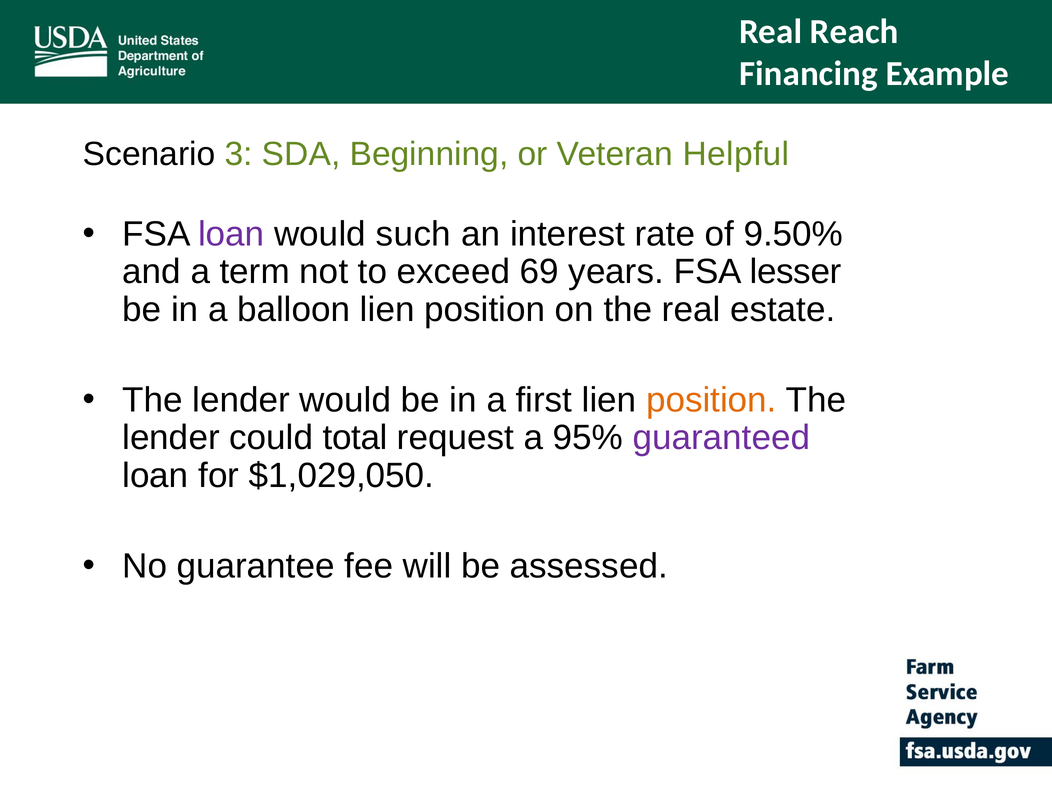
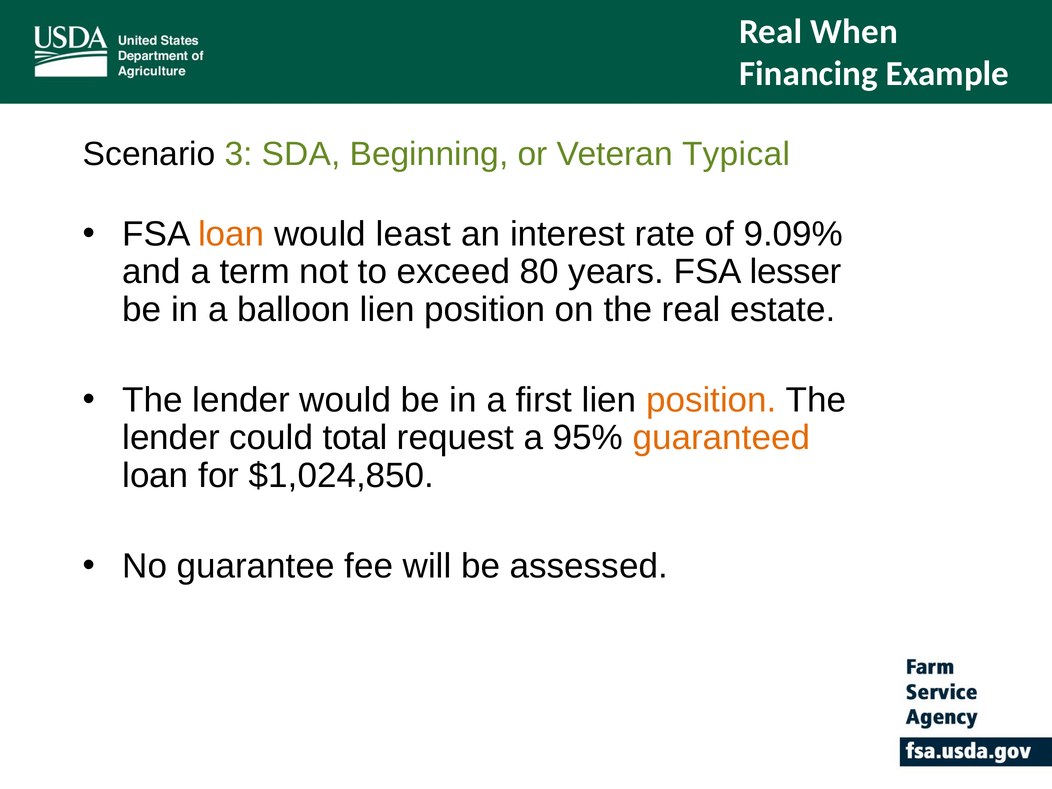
Reach: Reach -> When (854, 32)
Helpful: Helpful -> Typical (736, 154)
loan colour: purple -> orange (231, 234)
such: such -> least (413, 234)
9.50%: 9.50% -> 9.09% (793, 234)
69: 69 -> 80 (539, 272)
guaranteed colour: purple -> orange (721, 438)
$1,029,050: $1,029,050 -> $1,024,850 (341, 476)
